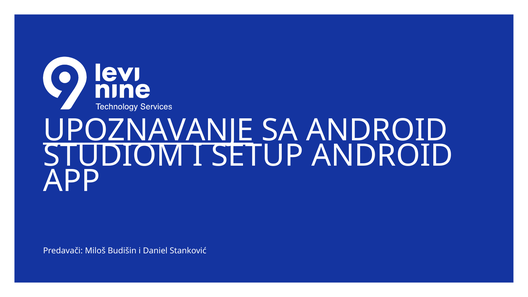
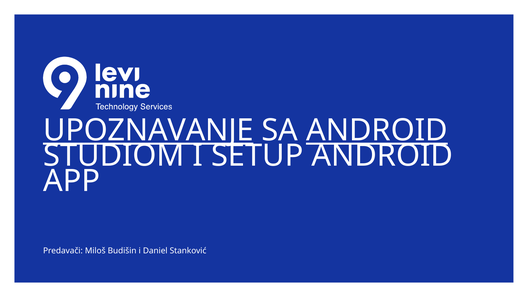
ANDROID underline: none -> present (377, 130)
